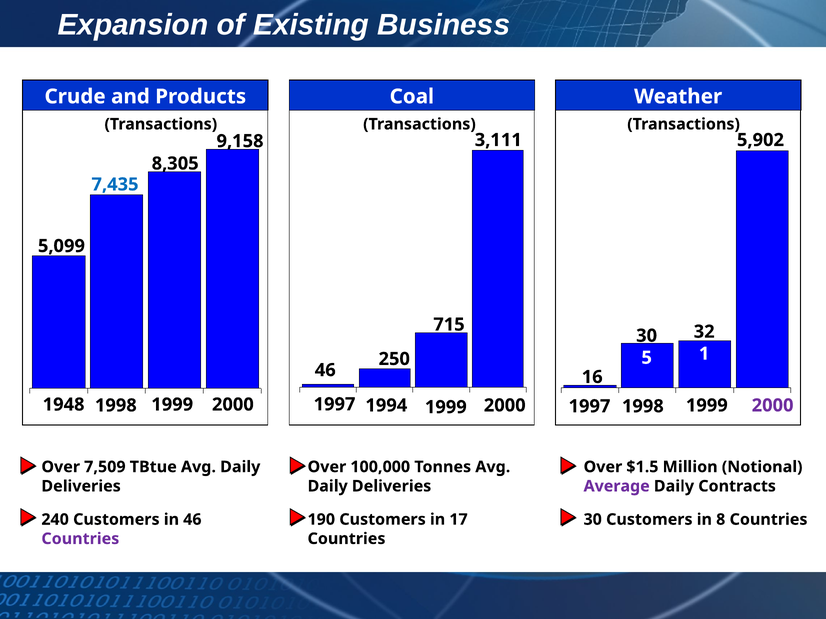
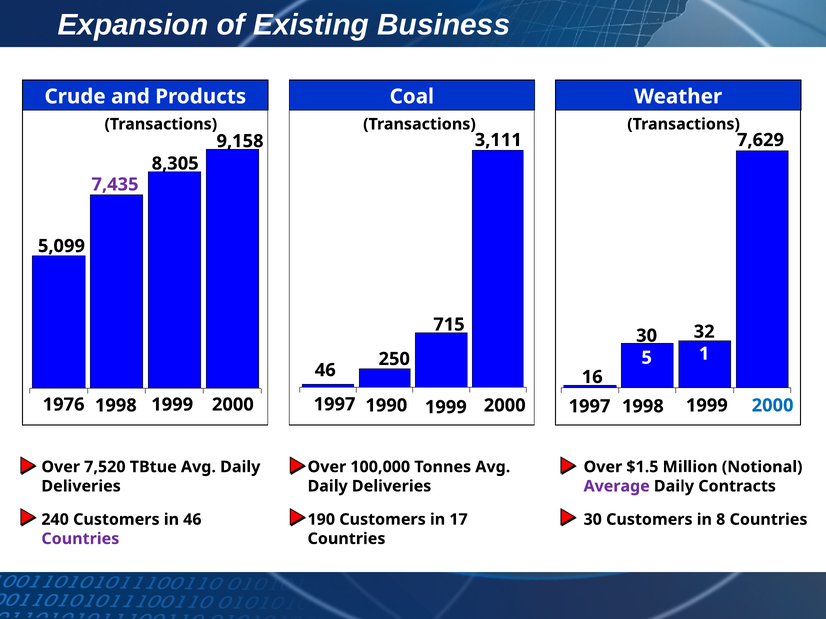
5,902: 5,902 -> 7,629 (760, 140)
7,435 colour: blue -> purple (115, 185)
1948: 1948 -> 1976 (64, 405)
1994: 1994 -> 1990 (386, 406)
2000 colour: purple -> blue (773, 406)
7,509: 7,509 -> 7,520 (105, 467)
